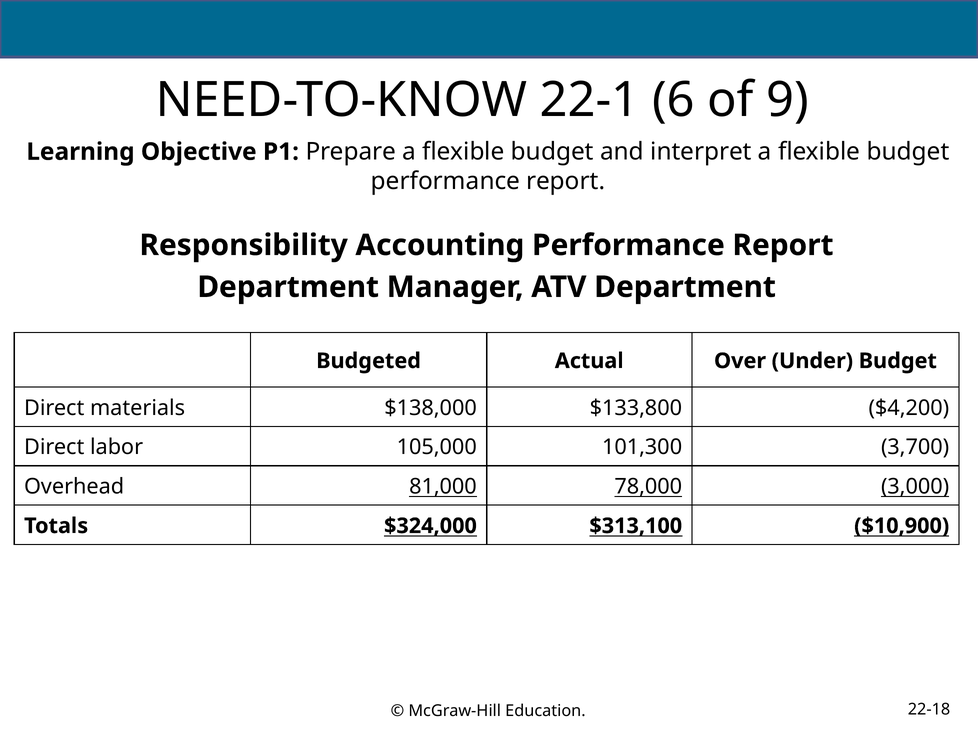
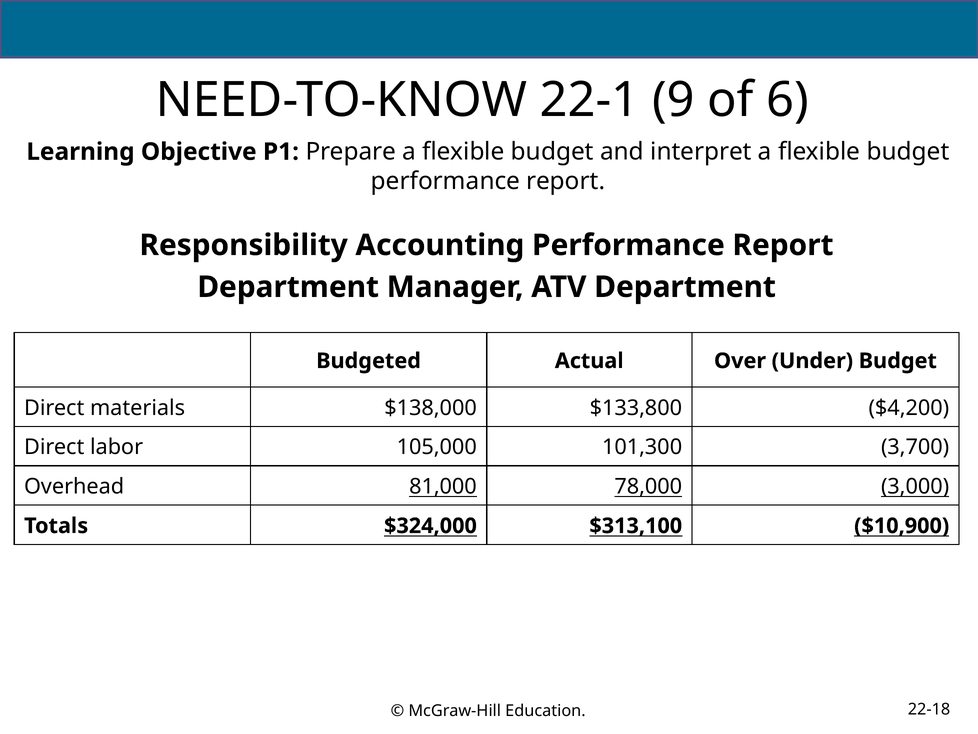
6: 6 -> 9 (673, 100)
9: 9 -> 6 (788, 100)
